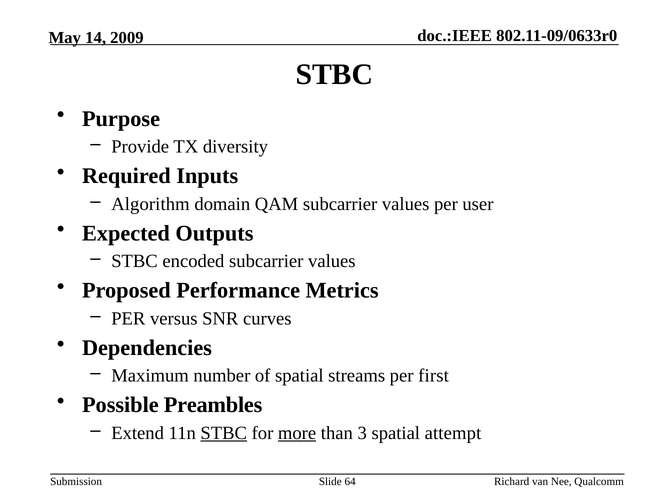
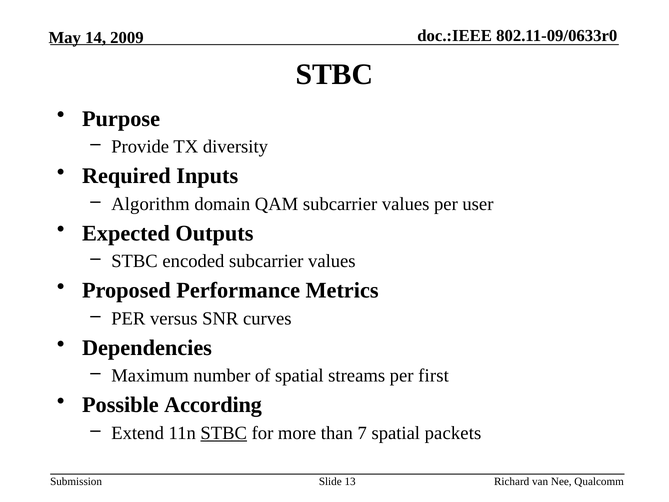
Preambles: Preambles -> According (213, 405)
more underline: present -> none (297, 433)
3: 3 -> 7 (362, 433)
attempt: attempt -> packets (453, 433)
64: 64 -> 13 (350, 481)
